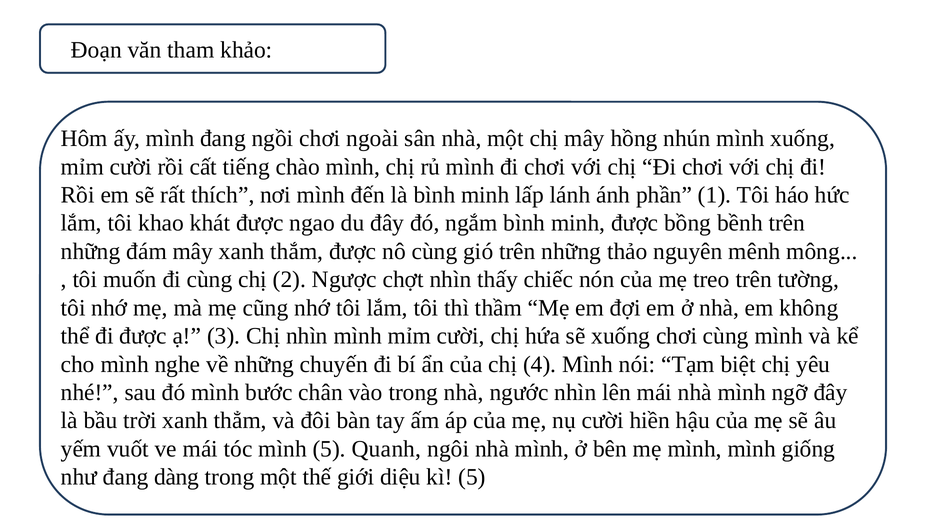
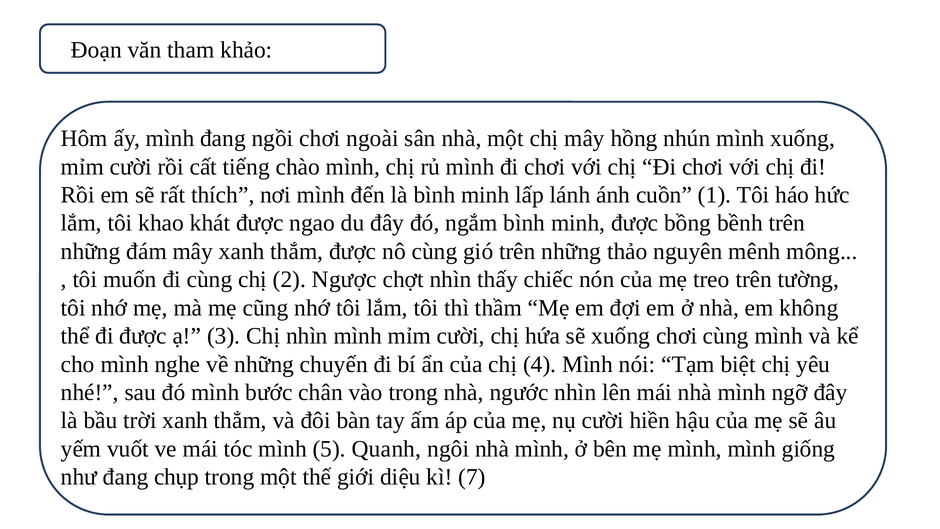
phần: phần -> cuồn (664, 195)
dàng: dàng -> chụp (177, 477)
kì 5: 5 -> 7 (472, 477)
